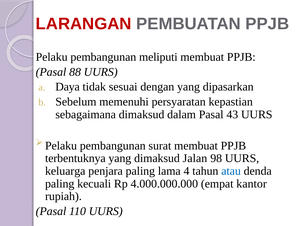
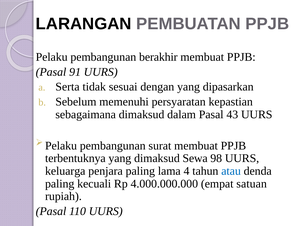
LARANGAN colour: red -> black (84, 24)
meliputi: meliputi -> berakhir (158, 57)
88: 88 -> 91 (75, 72)
Daya: Daya -> Serta (67, 87)
Jalan: Jalan -> Sewa (195, 159)
kantor: kantor -> satuan (252, 184)
